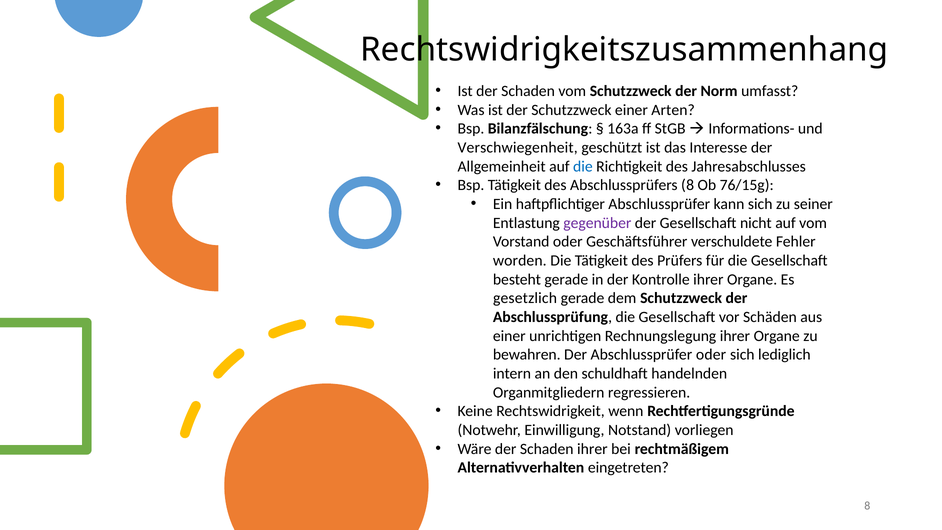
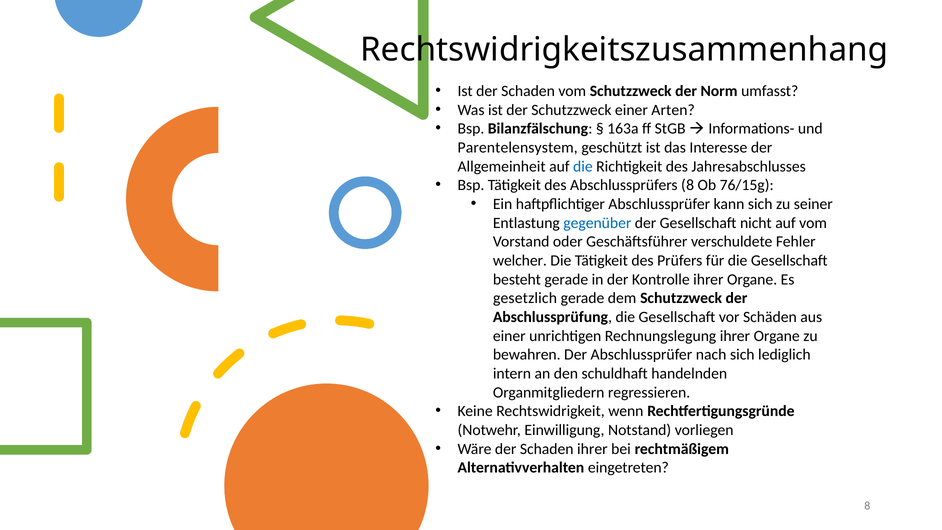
Verschwiegenheit: Verschwiegenheit -> Parentelensystem (518, 147)
gegenüber colour: purple -> blue (597, 223)
worden: worden -> welcher (520, 260)
Abschlussprüfer oder: oder -> nach (711, 355)
